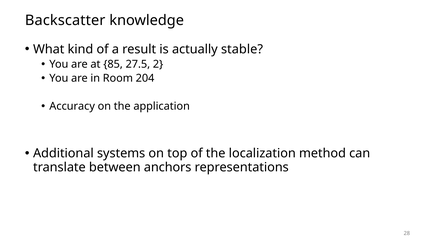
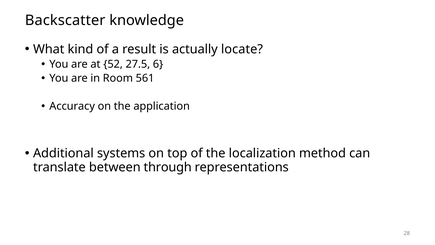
stable: stable -> locate (242, 49)
85: 85 -> 52 (113, 64)
2: 2 -> 6 (158, 64)
204: 204 -> 561 (145, 78)
anchors: anchors -> through (168, 167)
